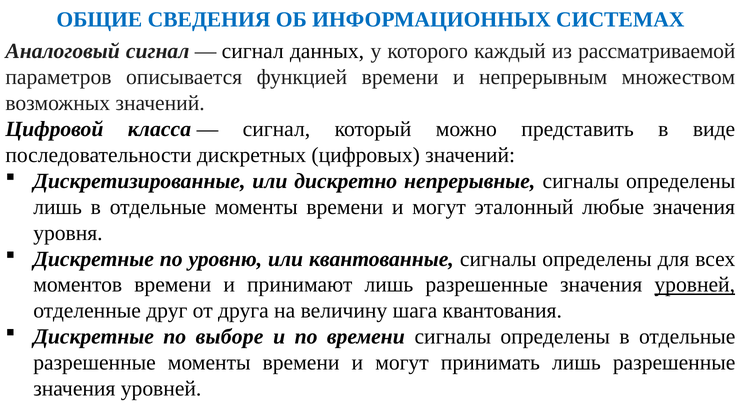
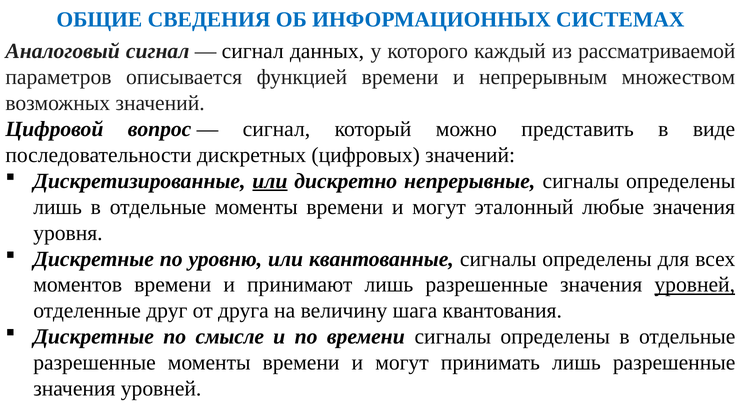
класса: класса -> вопрос (160, 129)
или underline: none -> present (270, 181)
выборе: выборе -> смысле (230, 337)
